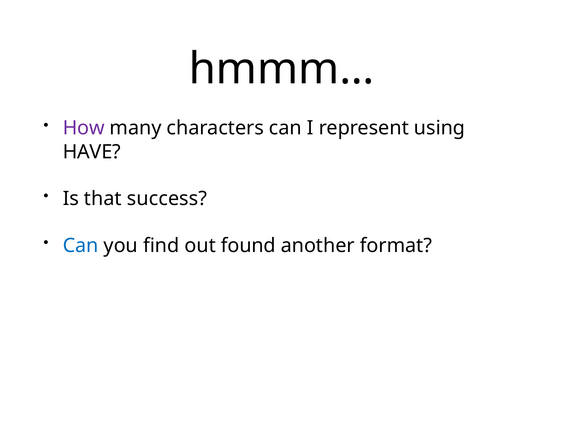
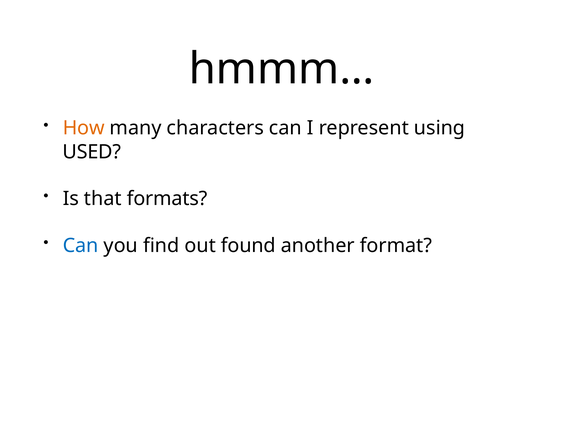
How colour: purple -> orange (84, 128)
HAVE: HAVE -> USED (92, 152)
success: success -> formats (167, 199)
